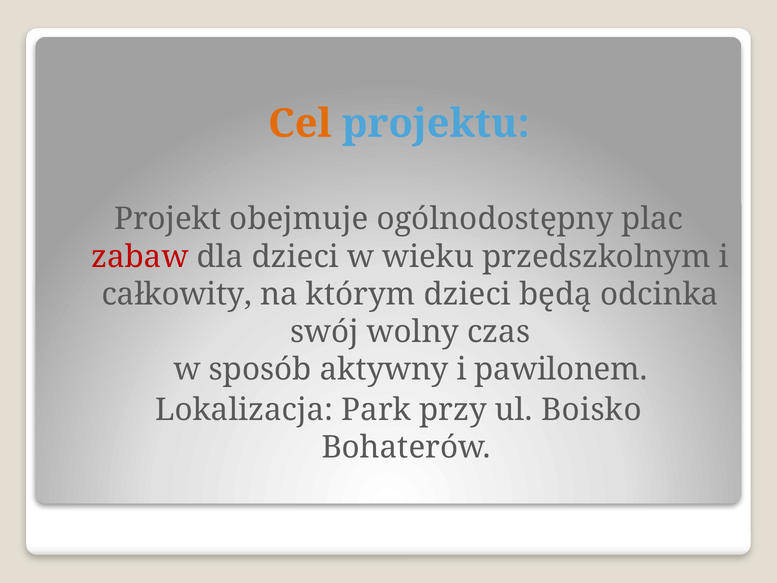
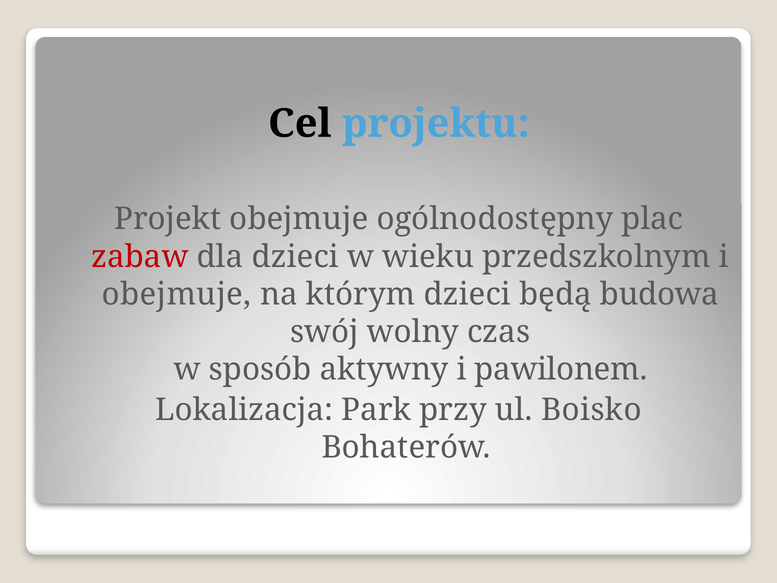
Cel colour: orange -> black (300, 124)
całkowity: całkowity -> obejmuje (177, 294)
odcinka: odcinka -> budowa (659, 294)
